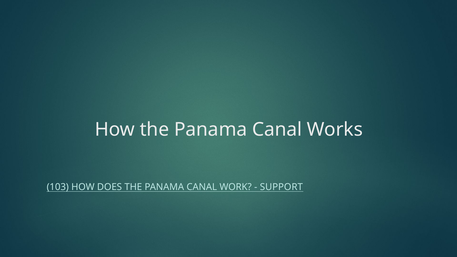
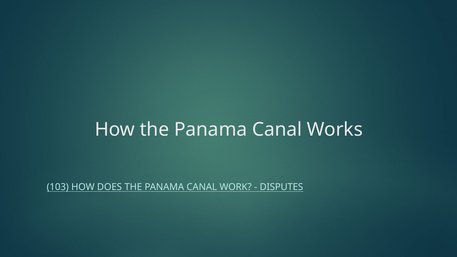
SUPPORT: SUPPORT -> DISPUTES (281, 187)
